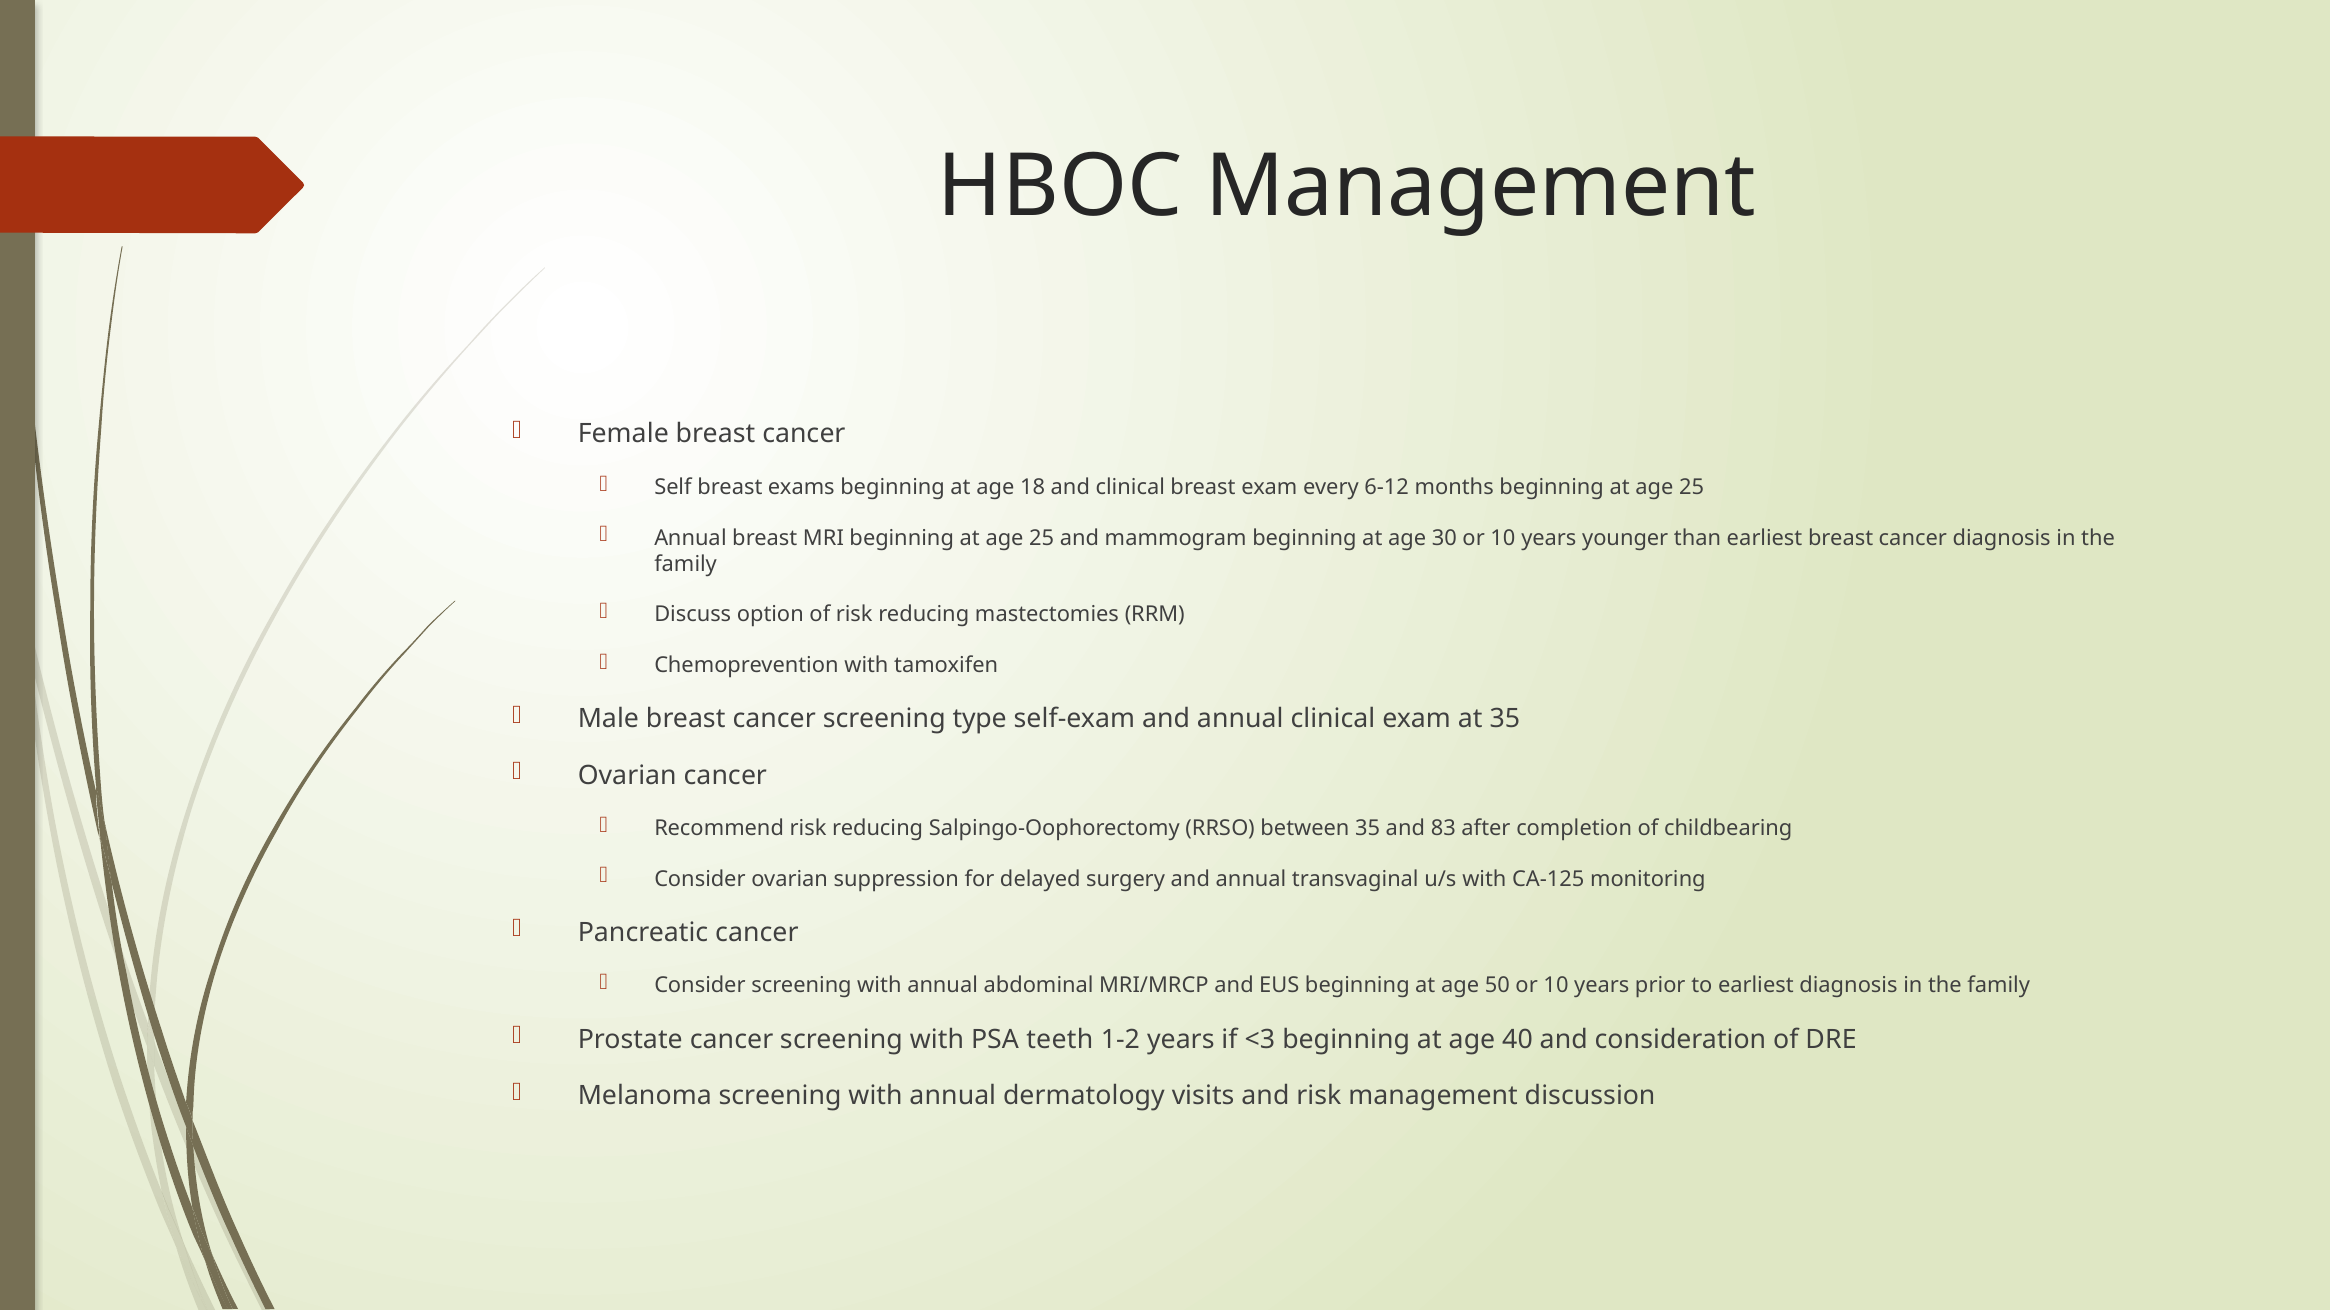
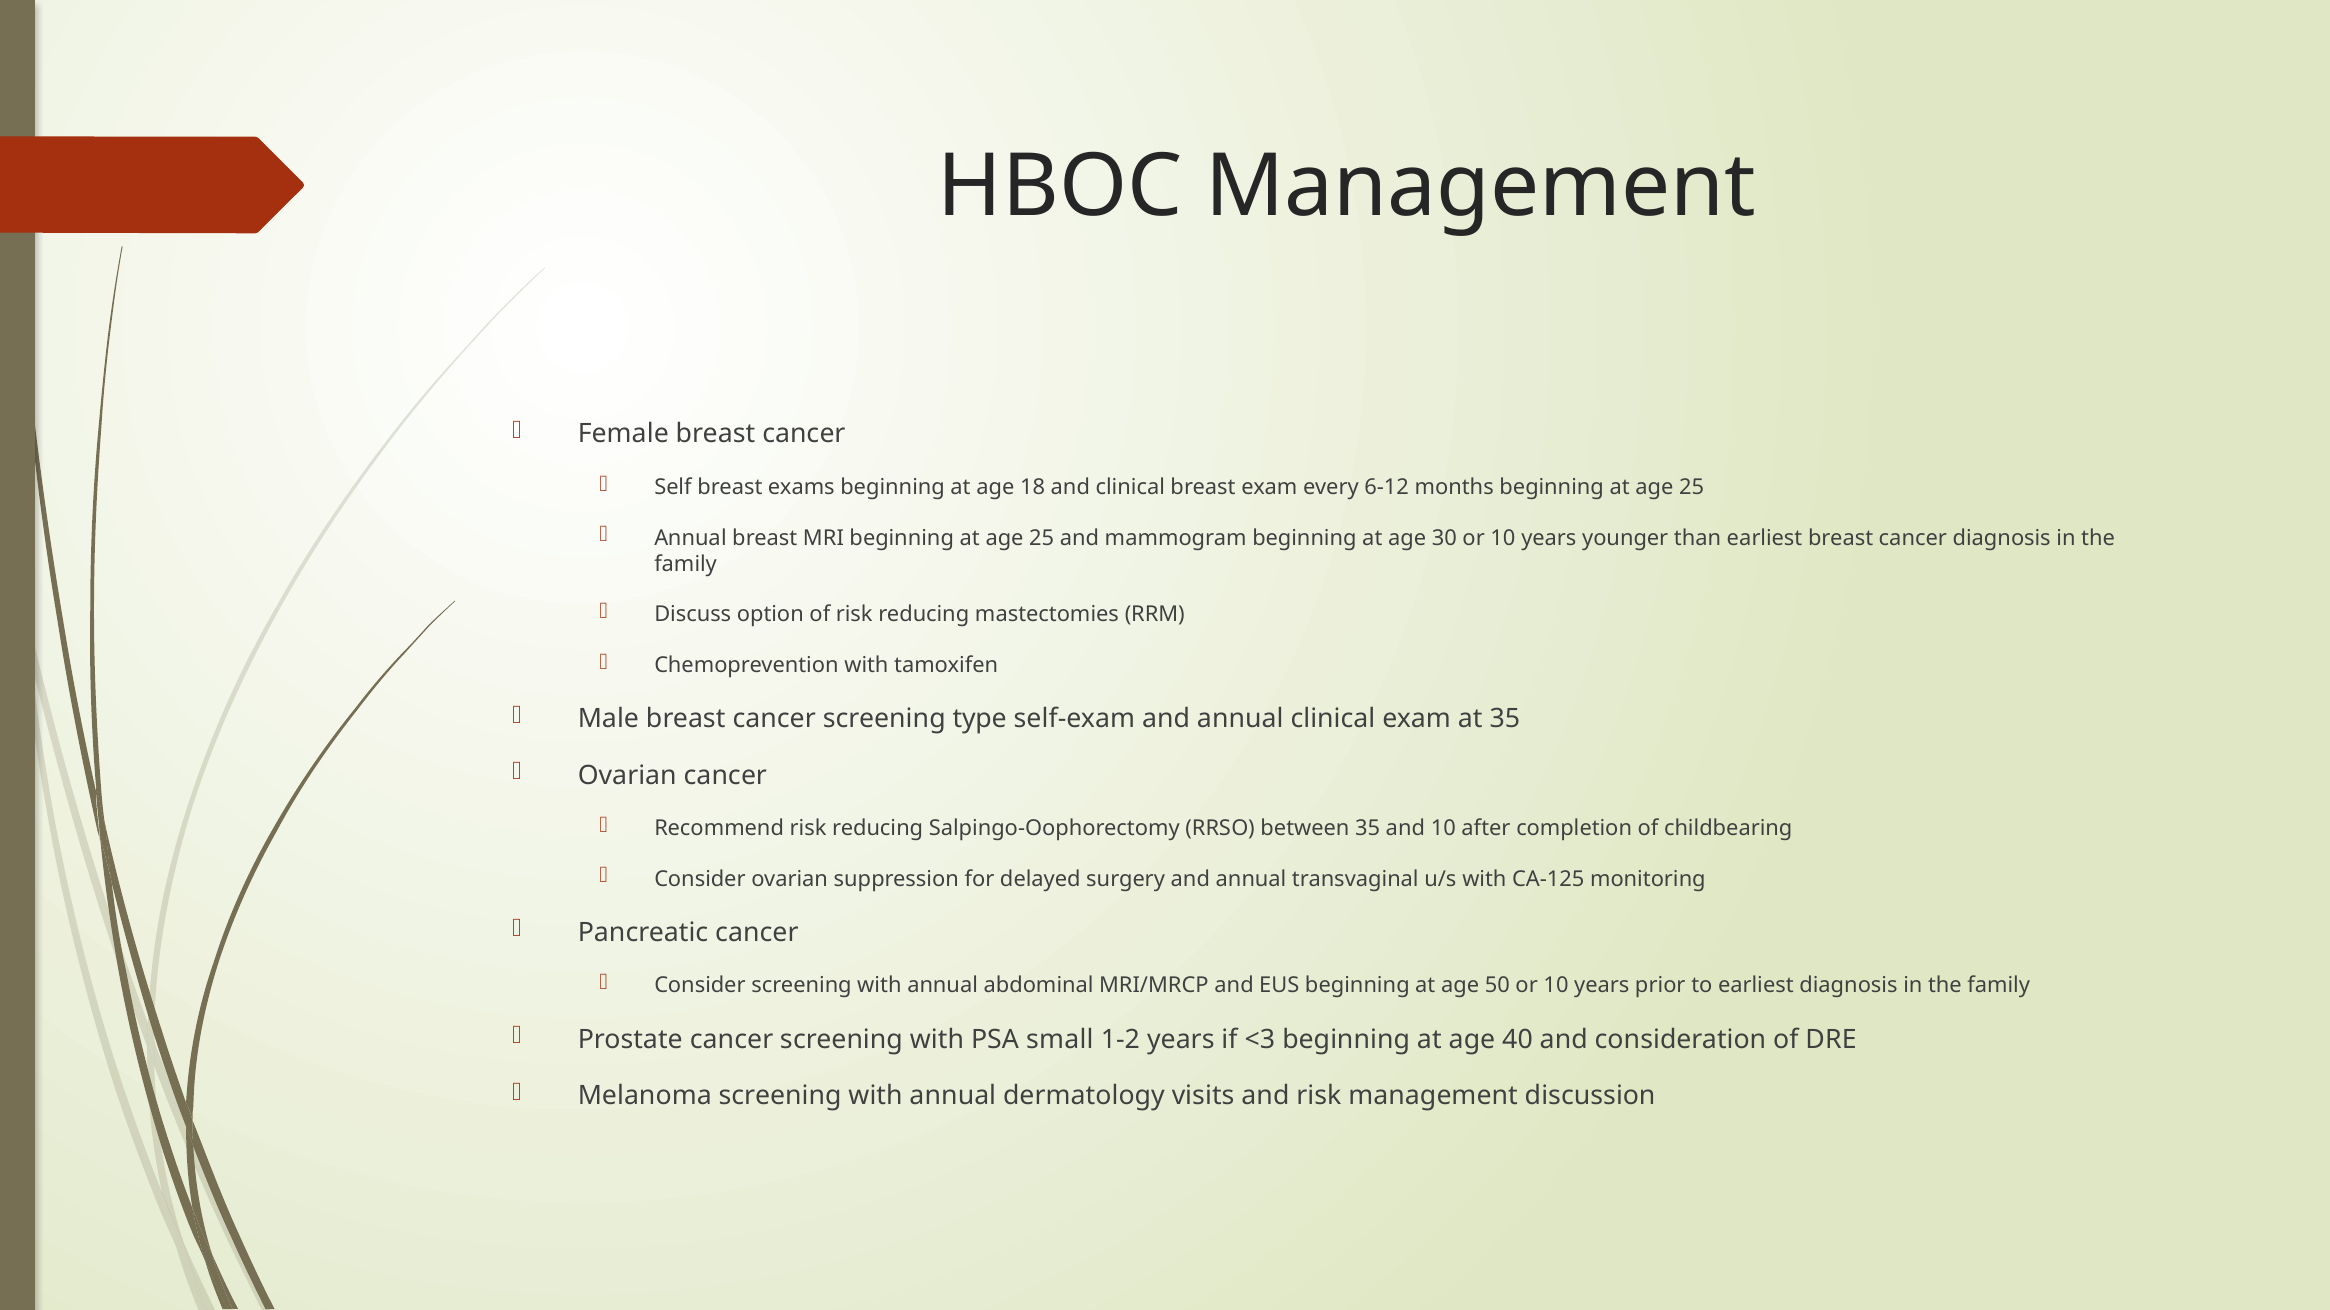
and 83: 83 -> 10 (1443, 829)
teeth: teeth -> small (1060, 1040)
